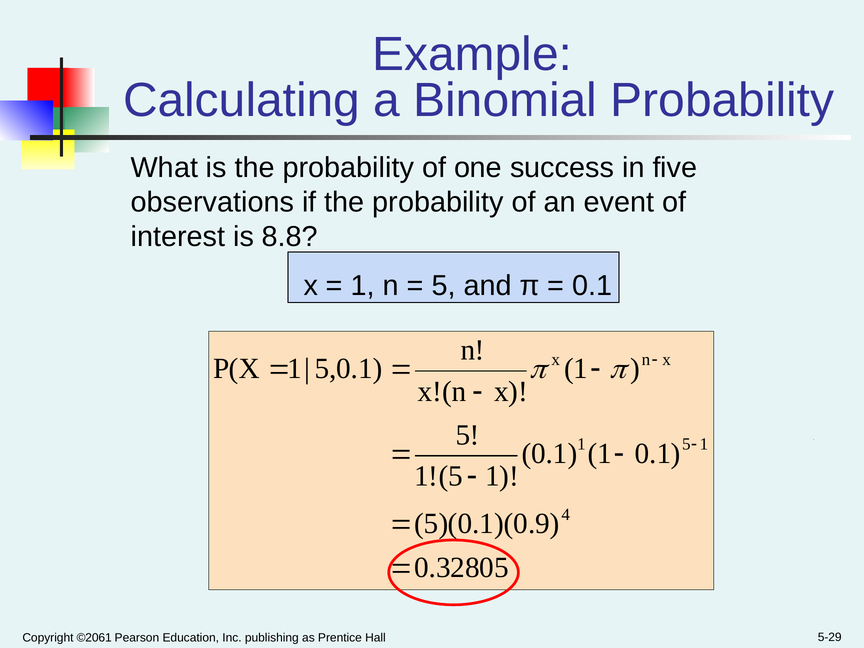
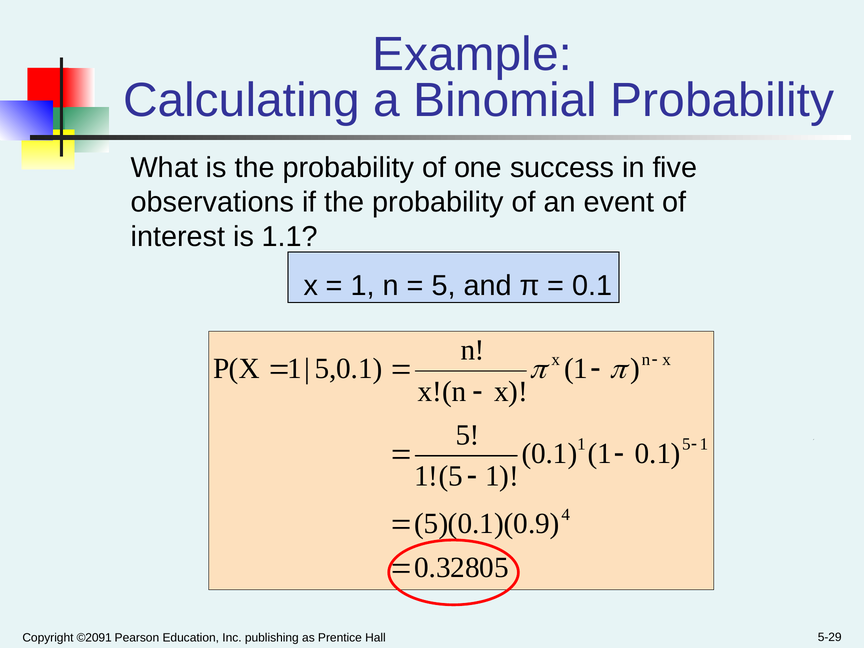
8.8: 8.8 -> 1.1 (290, 237)
©2061: ©2061 -> ©2091 (94, 638)
